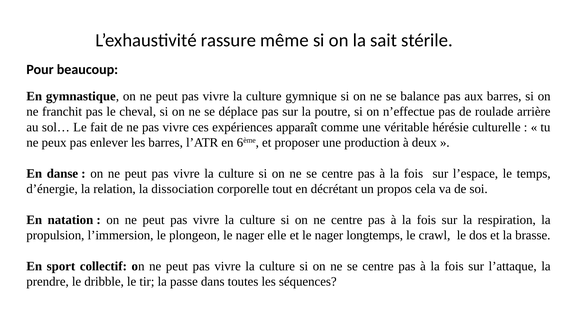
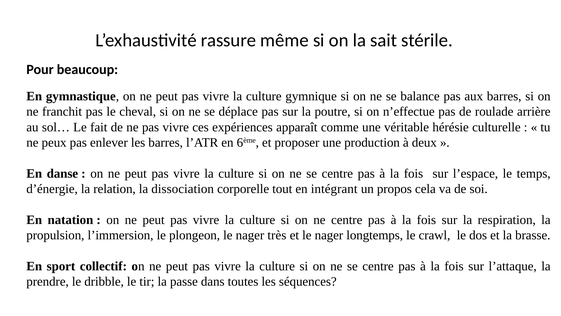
décrétant: décrétant -> intégrant (334, 189)
elle: elle -> très (277, 235)
